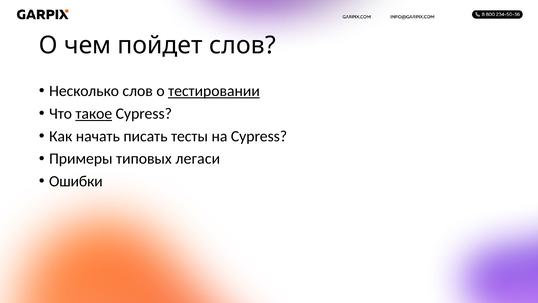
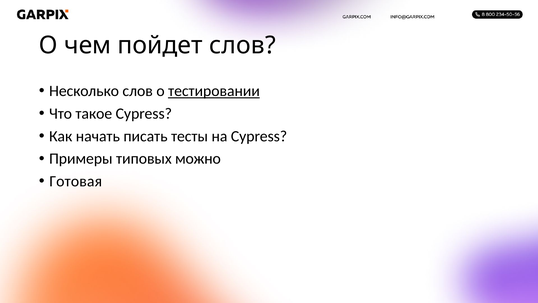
такое underline: present -> none (94, 113)
легаси: легаси -> можно (198, 159)
Ошибки: Ошибки -> Готовая (76, 181)
